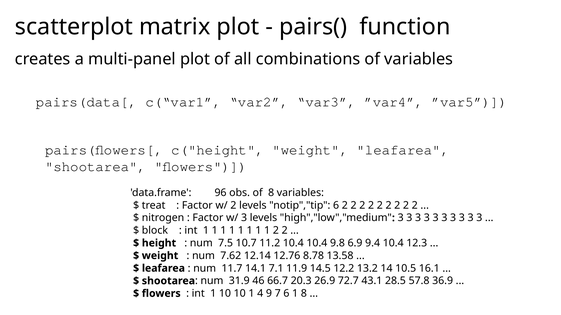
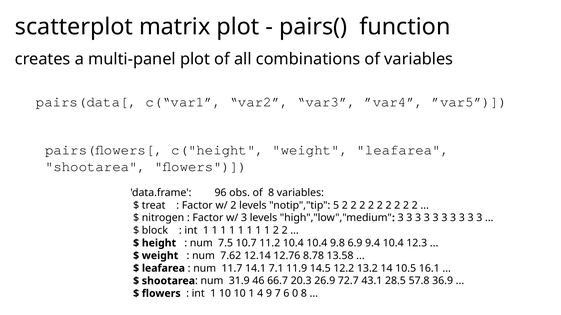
notip","tip 6: 6 -> 5 (336, 206)
6 1: 1 -> 0 (295, 294)
